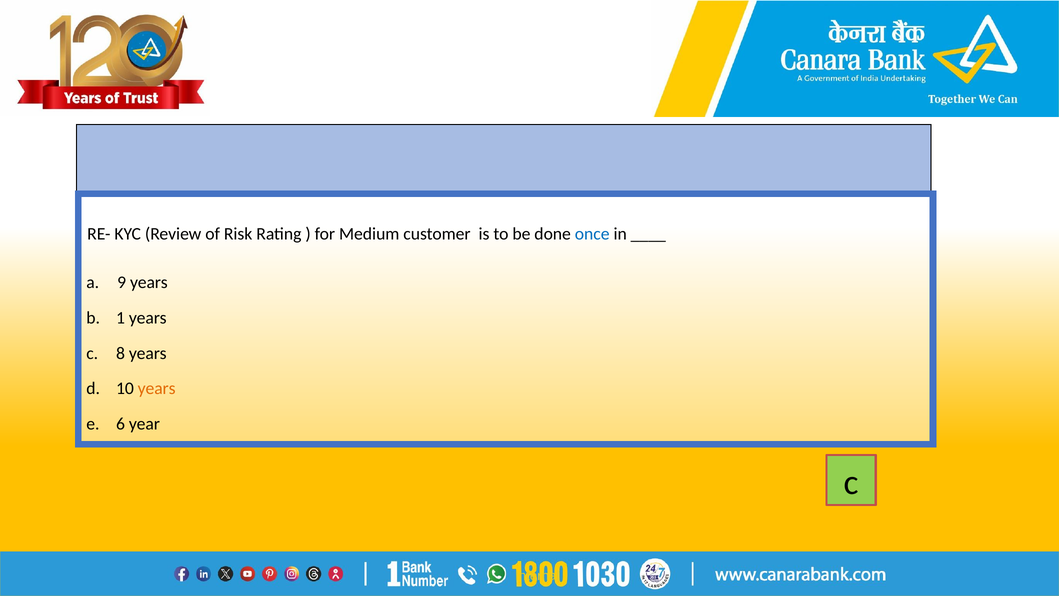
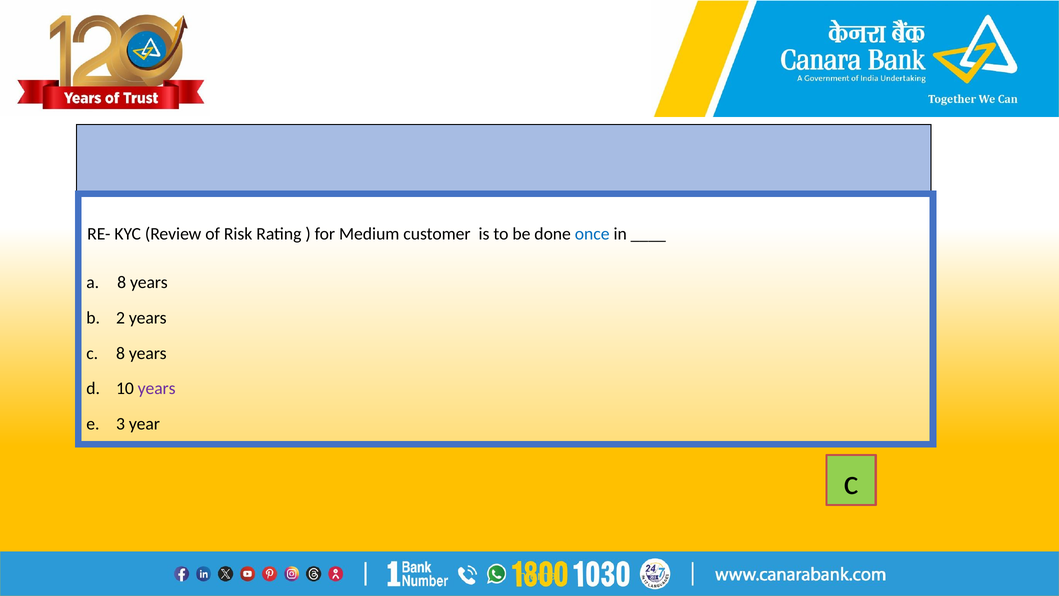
9: 9 -> 8 (122, 282)
1: 1 -> 2 (121, 318)
years colour: orange -> purple (157, 388)
6: 6 -> 3 (121, 424)
